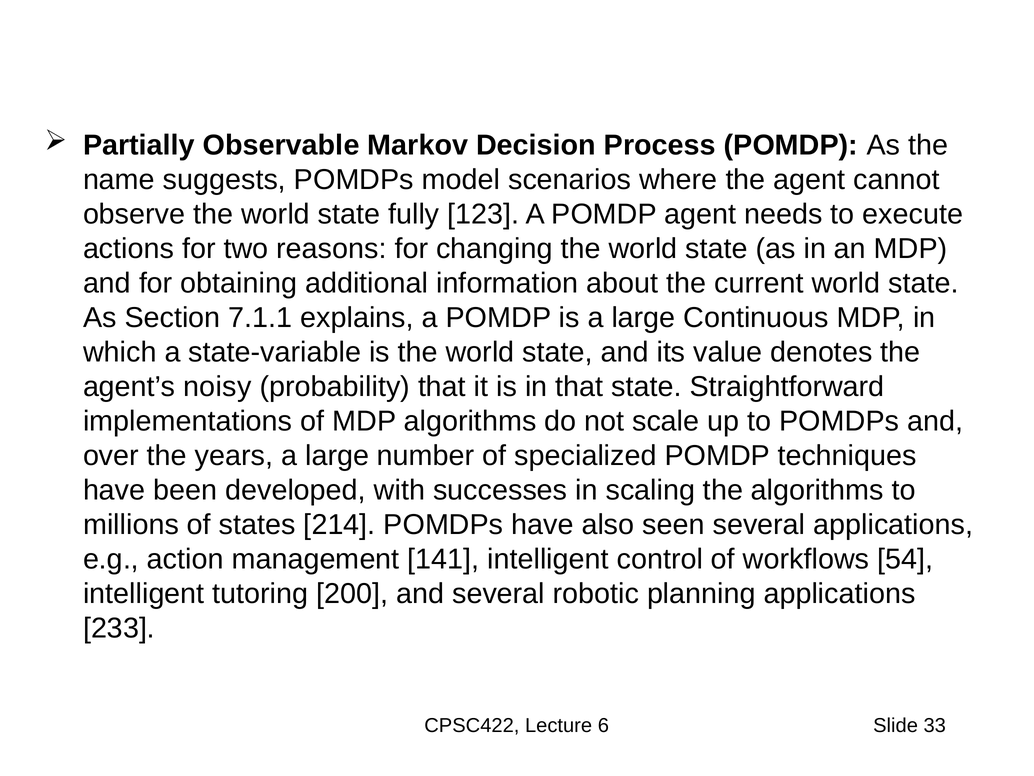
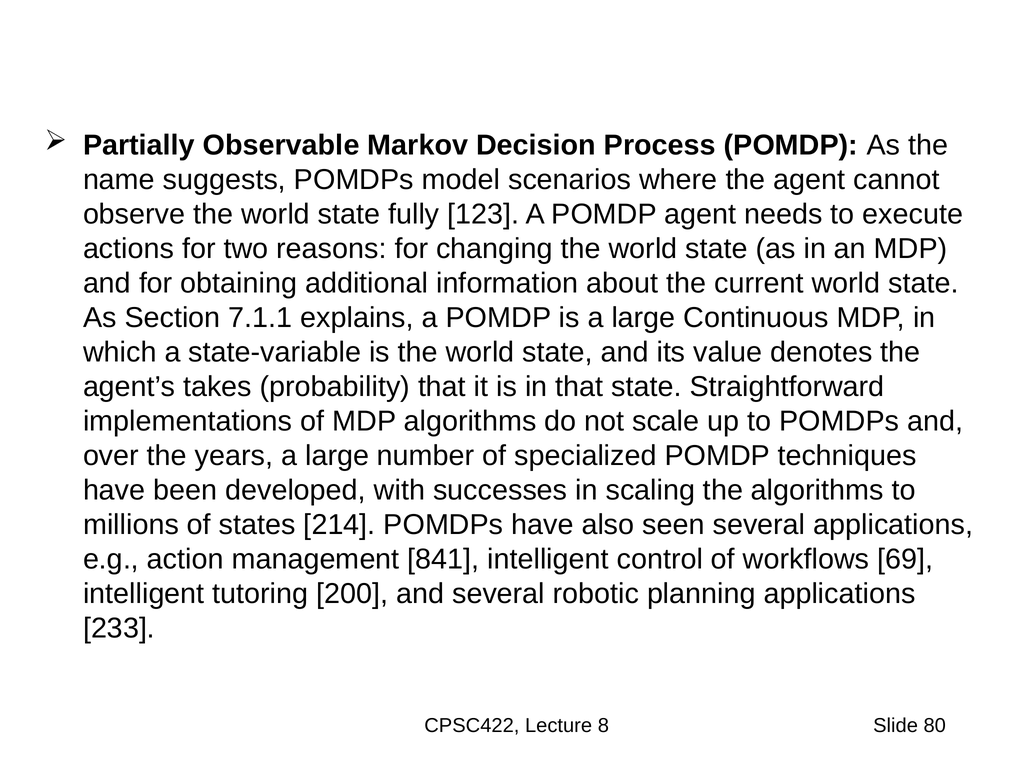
noisy: noisy -> takes (217, 387)
141: 141 -> 841 (443, 559)
54: 54 -> 69 (905, 559)
6: 6 -> 8 (603, 725)
33: 33 -> 80 (935, 725)
